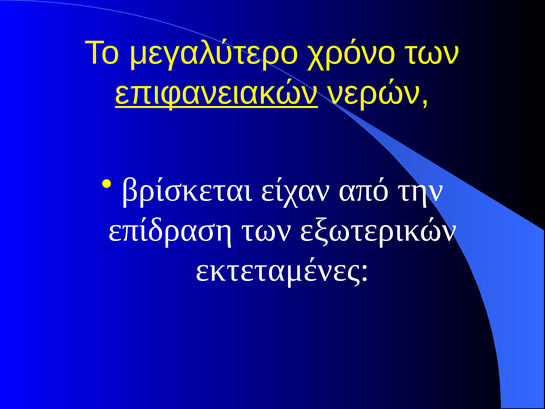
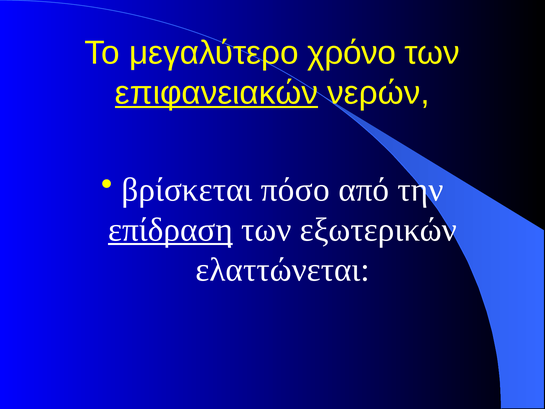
είχαν: είχαν -> πόσο (295, 190)
επίδραση underline: none -> present (170, 230)
εκτεταμένες: εκτεταμένες -> ελαττώνεται (283, 270)
